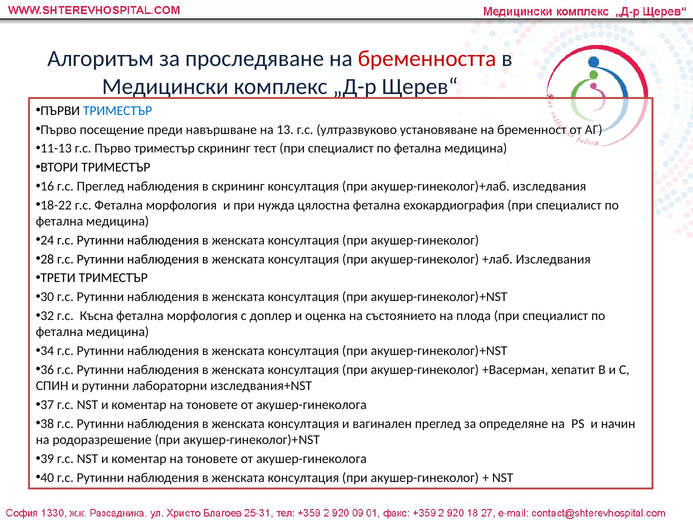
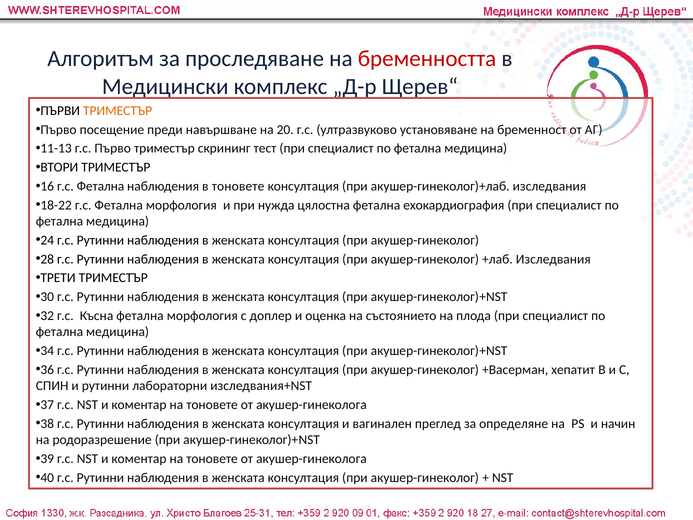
ТРИМЕСТЪР colour: blue -> orange (118, 111)
13: 13 -> 20 (285, 130)
Преглед: Преглед -> Фетална (100, 186)
в скрининг: скрининг -> тоновете (238, 186)
